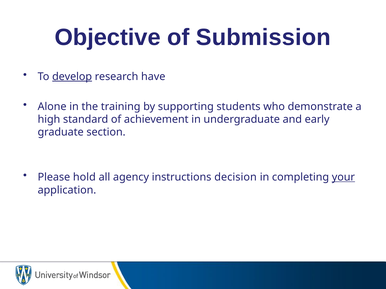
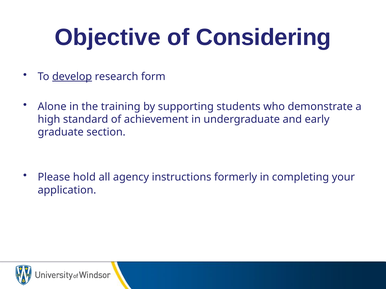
Submission: Submission -> Considering (264, 37)
have: have -> form (153, 77)
decision: decision -> formerly (236, 177)
your underline: present -> none (343, 177)
